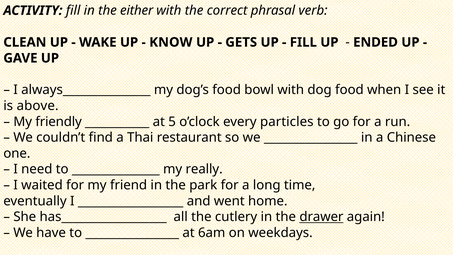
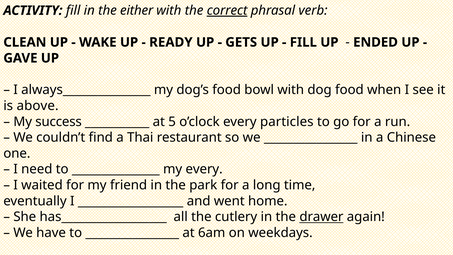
correct underline: none -> present (227, 11)
KNOW: KNOW -> READY (171, 42)
friendly: friendly -> success (59, 122)
my really: really -> every (204, 169)
